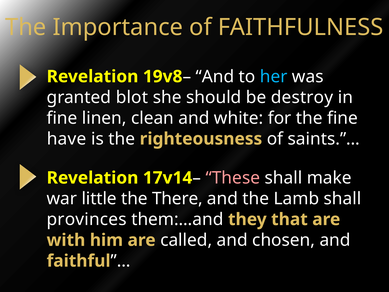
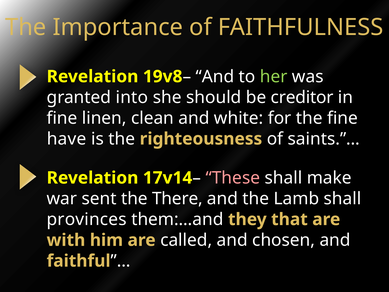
her colour: light blue -> light green (274, 76)
blot: blot -> into (132, 97)
destroy: destroy -> creditor (302, 97)
little: little -> sent (99, 198)
